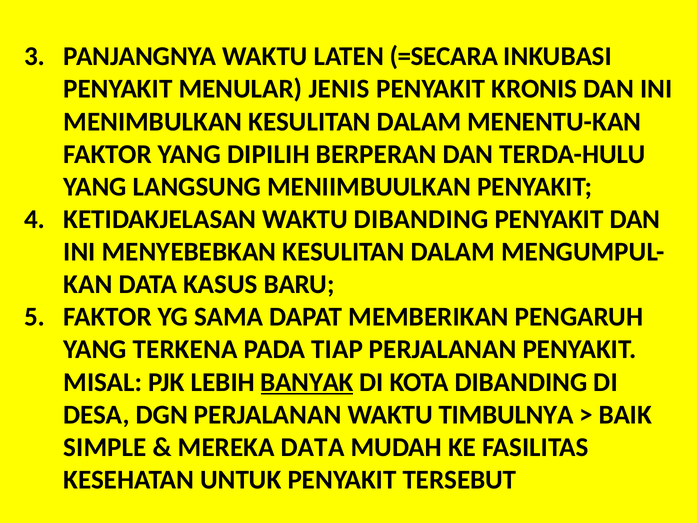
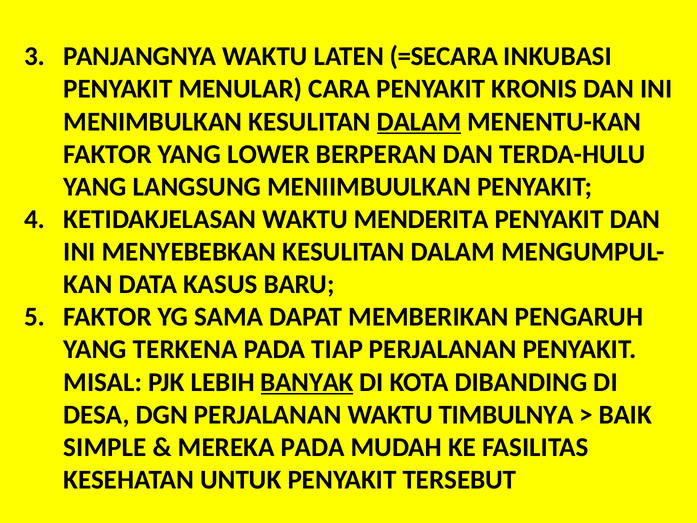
JENIS: JENIS -> CARA (339, 89)
DALAM underline: none -> present (419, 122)
DIPILIH: DIPILIH -> LOWER (268, 154)
WAKTU DIBANDING: DIBANDING -> MENDERITA (421, 219)
MEREKA DATA: DATA -> PADA (313, 447)
